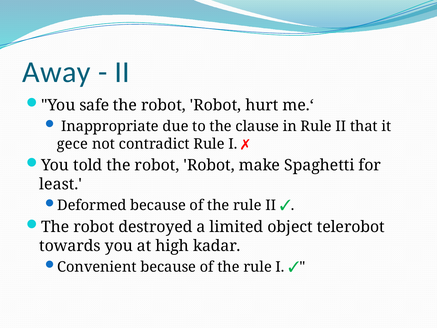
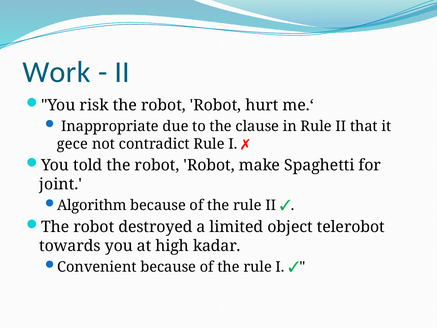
Away: Away -> Work (56, 72)
safe: safe -> risk (94, 105)
least: least -> joint (61, 184)
Deformed: Deformed -> Algorithm (92, 205)
